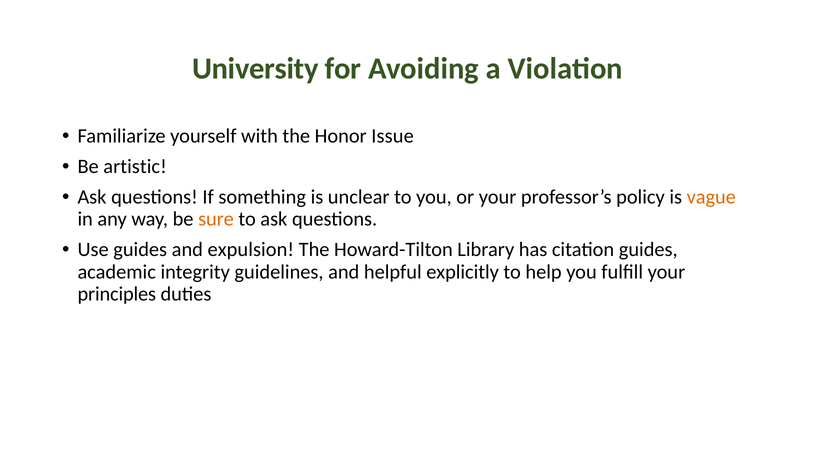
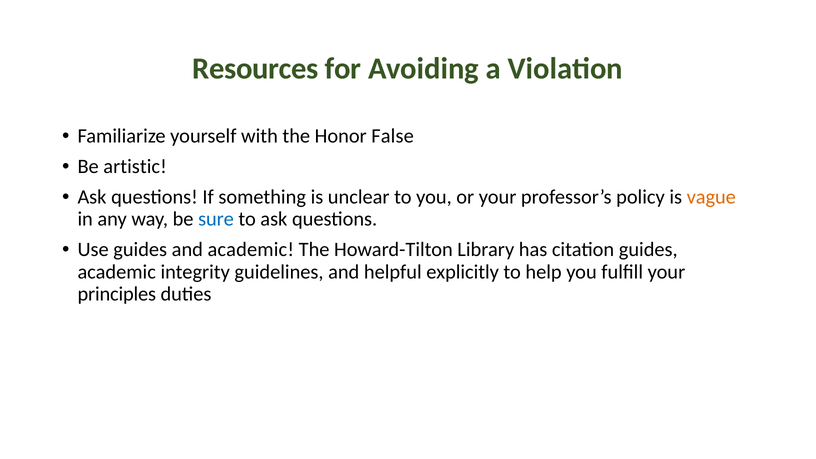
University: University -> Resources (255, 69)
Issue: Issue -> False (393, 136)
sure colour: orange -> blue (216, 219)
and expulsion: expulsion -> academic (251, 250)
